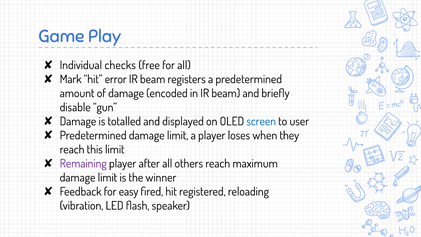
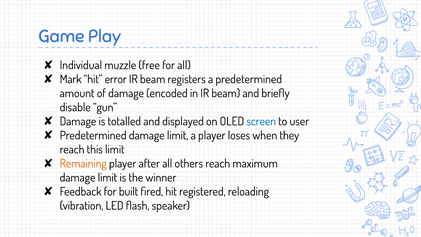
checks: checks -> muzzle (120, 65)
Remaining colour: purple -> orange (83, 163)
easy: easy -> built (129, 192)
